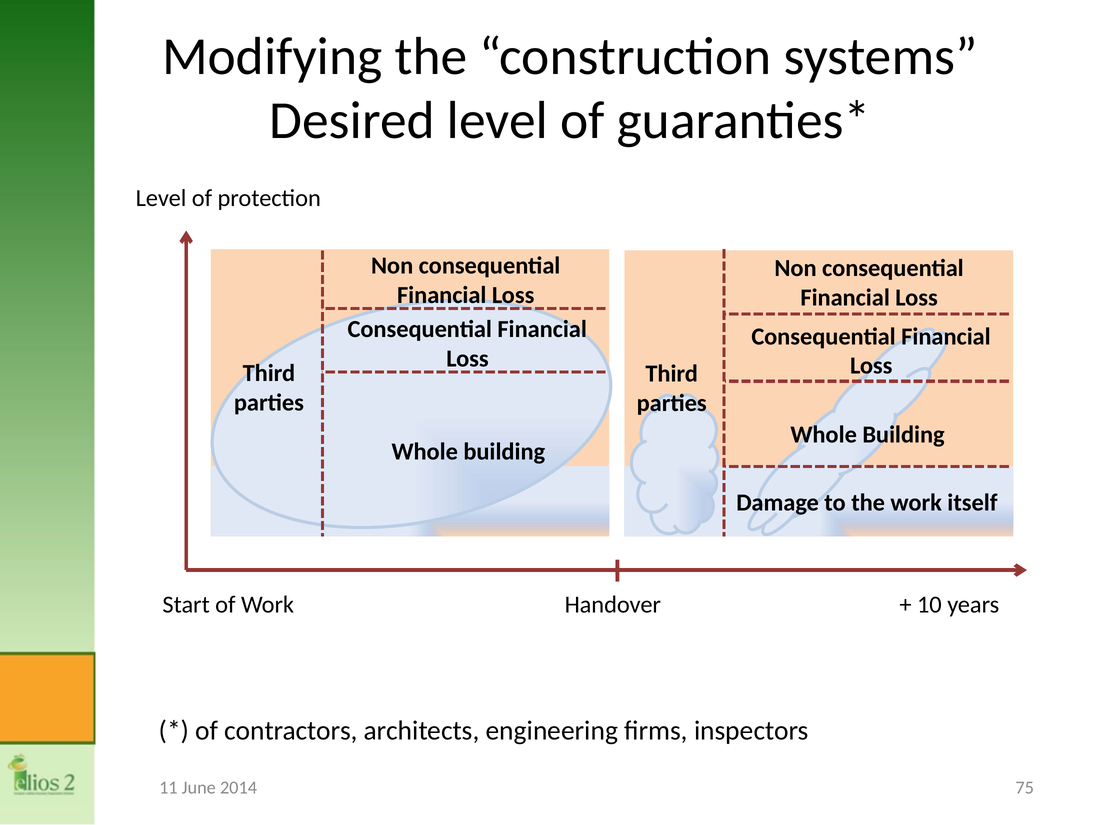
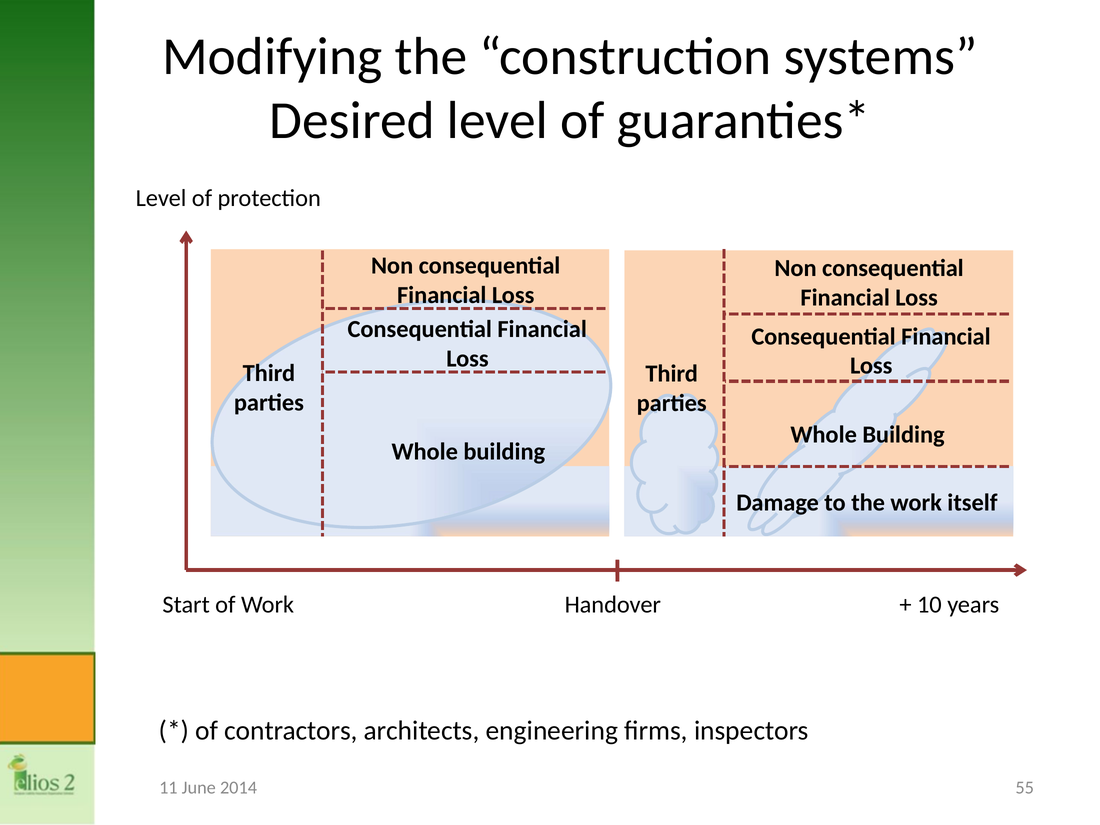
75: 75 -> 55 (1025, 788)
